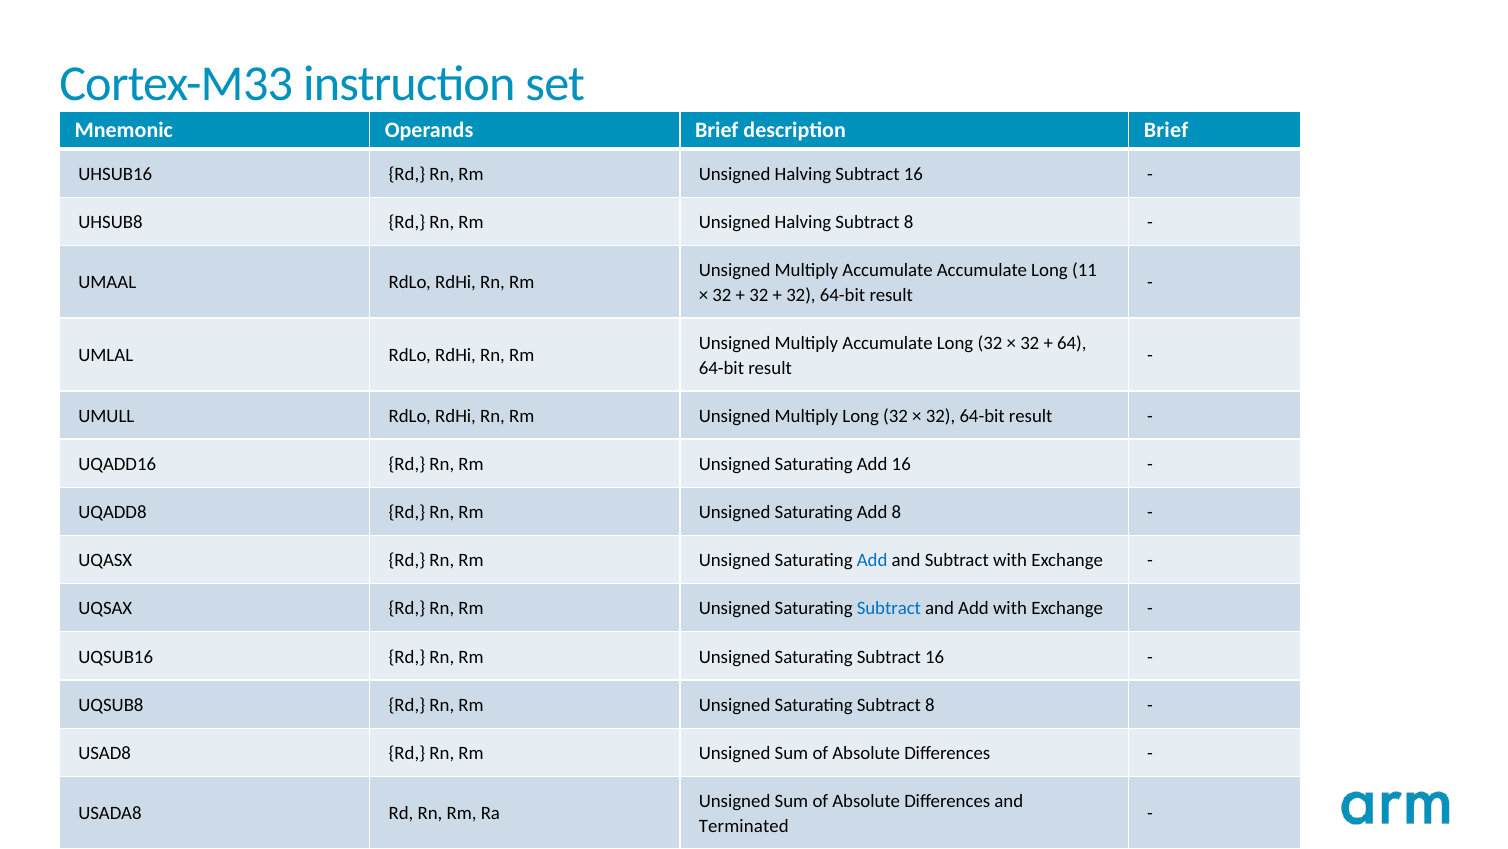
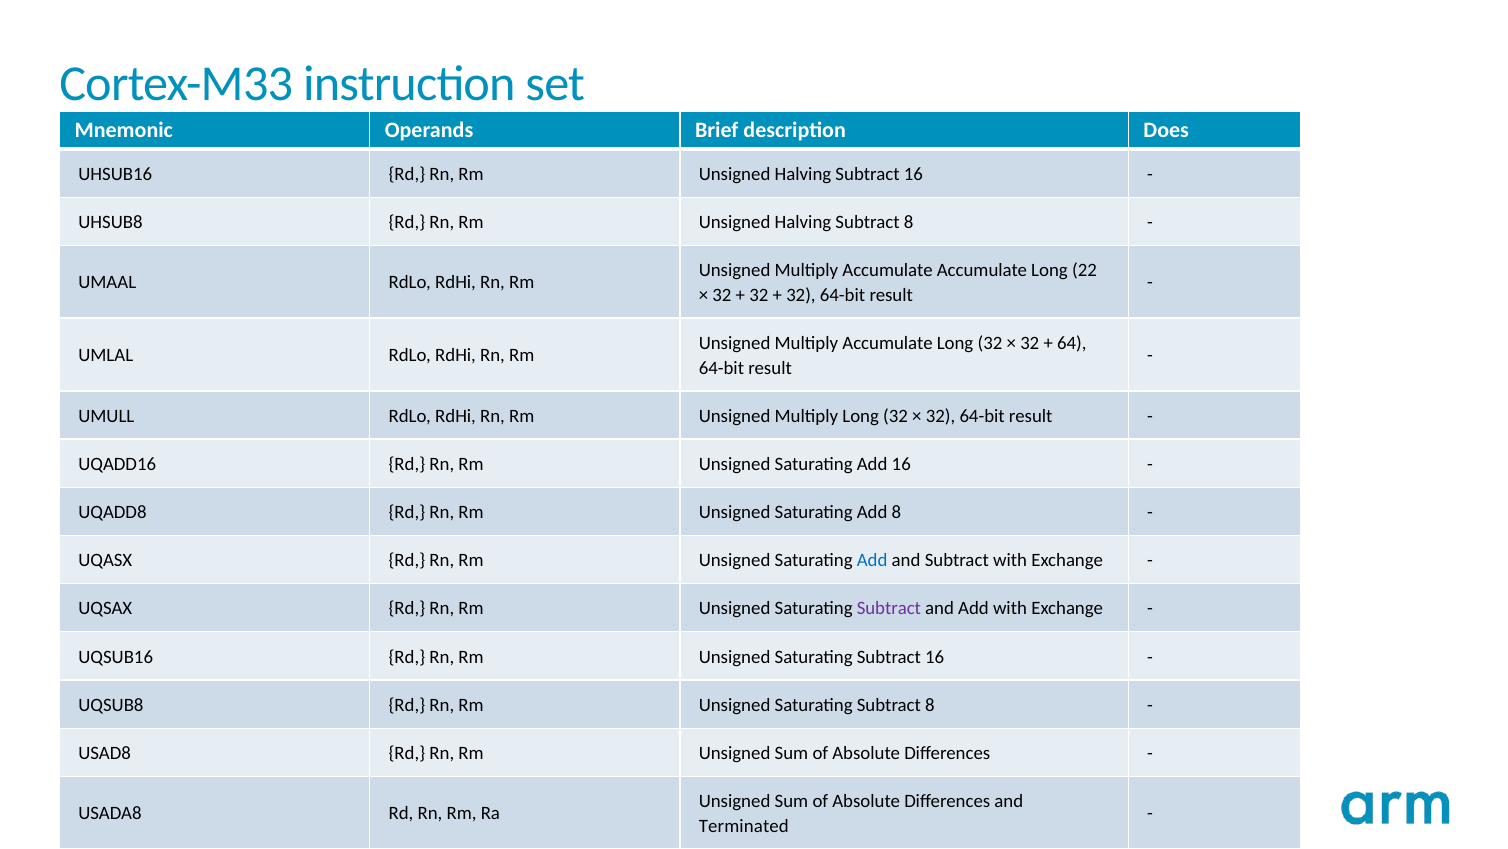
description Brief: Brief -> Does (1166, 130)
11: 11 -> 22 (1084, 270)
Subtract colour: blue -> purple (889, 608)
